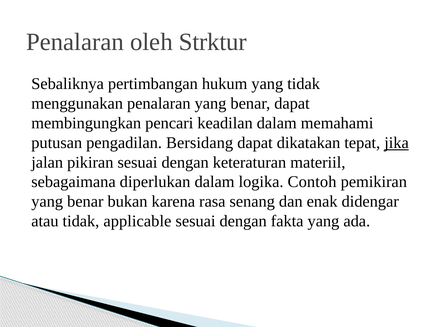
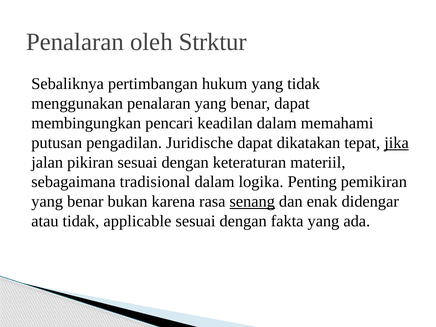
Bersidang: Bersidang -> Juridische (200, 143)
diperlukan: diperlukan -> tradisional (155, 182)
Contoh: Contoh -> Penting (312, 182)
senang underline: none -> present (252, 202)
